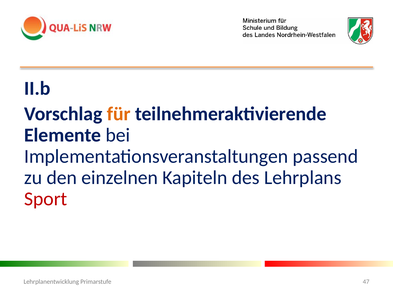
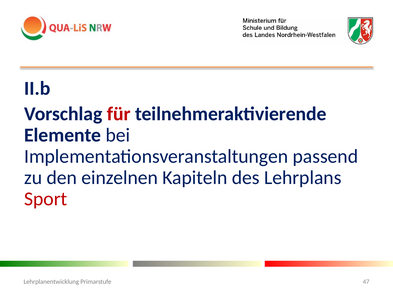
für colour: orange -> red (119, 114)
